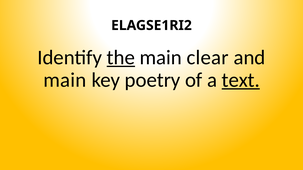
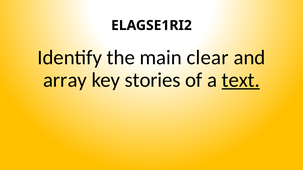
the underline: present -> none (121, 58)
main: main -> array (65, 80)
poetry: poetry -> stories (153, 80)
